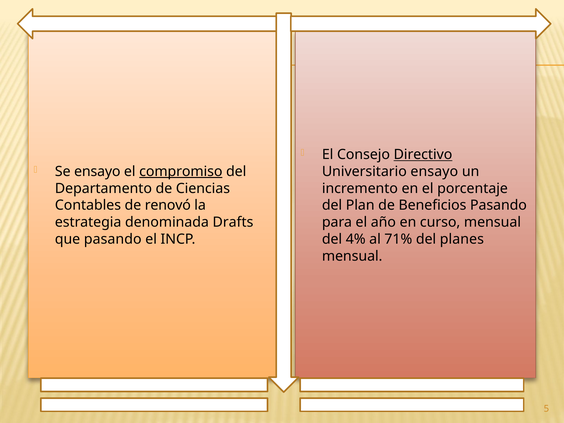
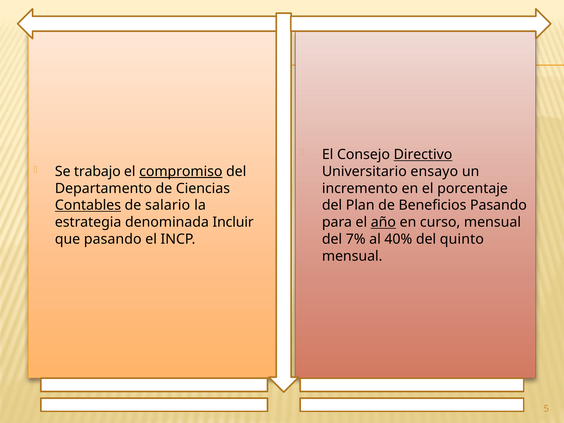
Se ensayo: ensayo -> trabajo (97, 171)
Contables underline: none -> present (88, 205)
renovó: renovó -> salario (168, 205)
Drafts: Drafts -> Incluir (233, 222)
año underline: none -> present (383, 222)
4%: 4% -> 7% (356, 239)
71%: 71% -> 40% (398, 239)
planes: planes -> quinto (462, 239)
